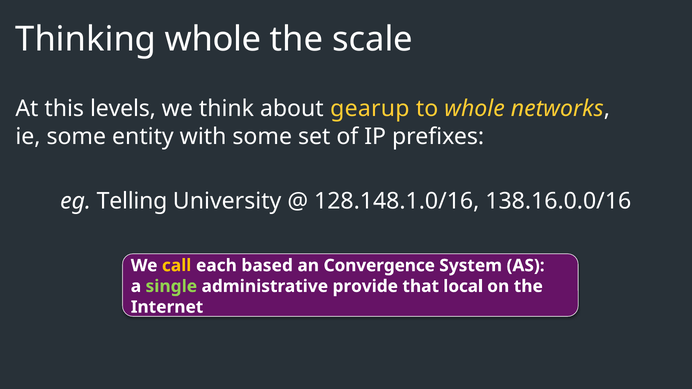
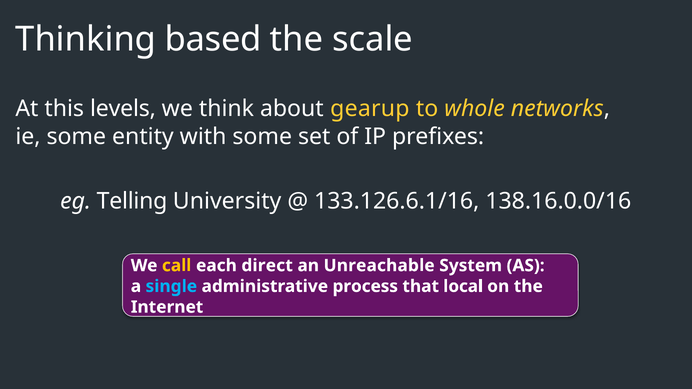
Thinking whole: whole -> based (213, 39)
128.148.1.0/16: 128.148.1.0/16 -> 133.126.6.1/16 (397, 201)
based: based -> direct (267, 266)
Convergence: Convergence -> Unreachable (379, 266)
single colour: light green -> light blue (171, 286)
provide: provide -> process (365, 286)
